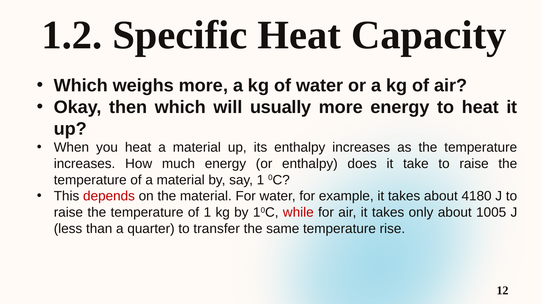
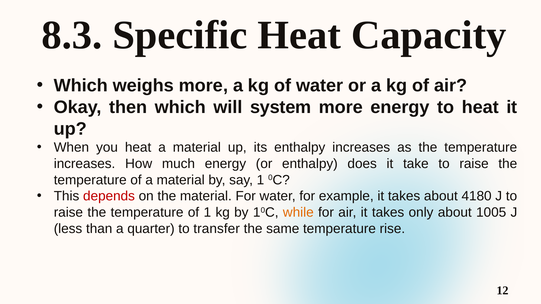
1.2: 1.2 -> 8.3 (72, 35)
usually: usually -> system (281, 107)
while colour: red -> orange (298, 213)
